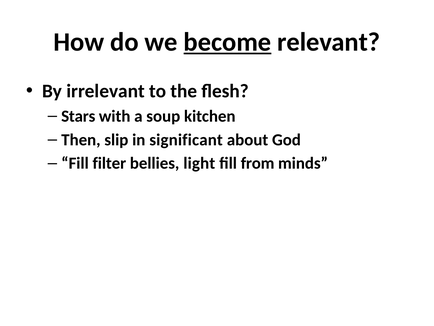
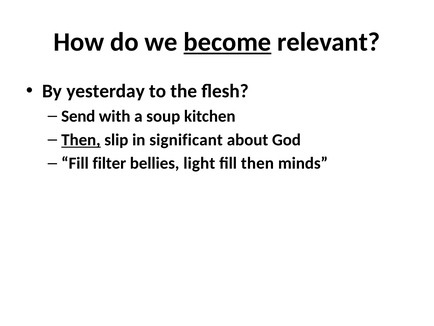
irrelevant: irrelevant -> yesterday (106, 91)
Stars: Stars -> Send (78, 116)
Then underline: none -> present (81, 140)
fill from: from -> then (257, 163)
